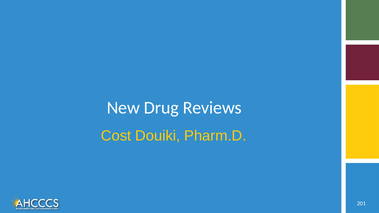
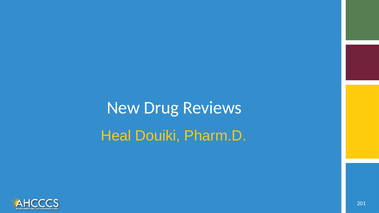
Cost: Cost -> Heal (116, 136)
